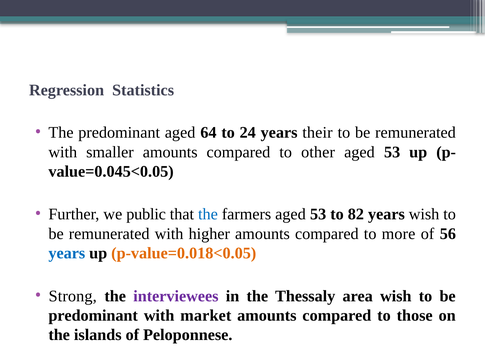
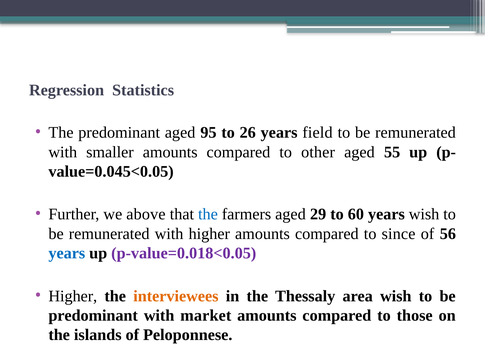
64: 64 -> 95 (208, 133)
24: 24 -> 26 (248, 133)
their: their -> field (317, 133)
53: 53 -> 55 (392, 152)
public: public -> above (146, 214)
farmers aged 53: 53 -> 29 (318, 214)
82: 82 -> 60 (356, 214)
more: more -> since (399, 234)
p-value=0.018<0.05 colour: orange -> purple (184, 253)
Strong: Strong -> Higher (73, 296)
interviewees colour: purple -> orange (176, 296)
